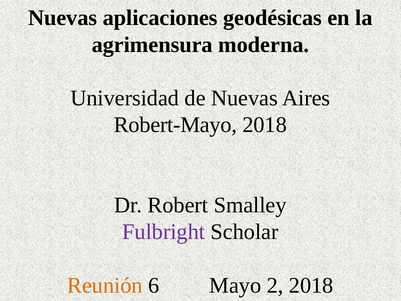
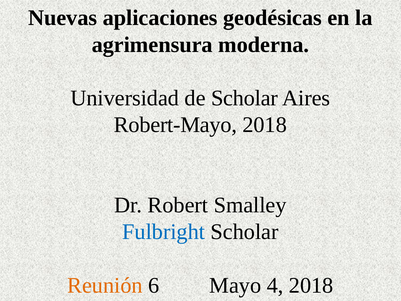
de Nuevas: Nuevas -> Scholar (245, 98)
Fulbright colour: purple -> blue (164, 232)
2: 2 -> 4 (275, 285)
